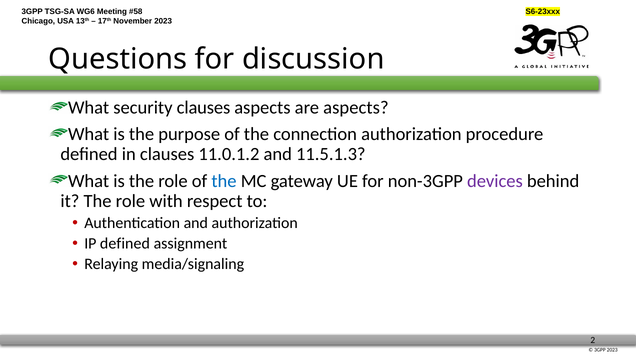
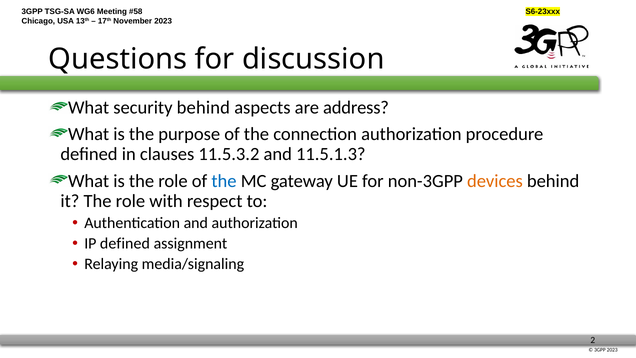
security clauses: clauses -> behind (203, 108)
are aspects: aspects -> address (356, 108)
11.0.1.2: 11.0.1.2 -> 11.5.3.2 (229, 154)
devices colour: purple -> orange (495, 181)
